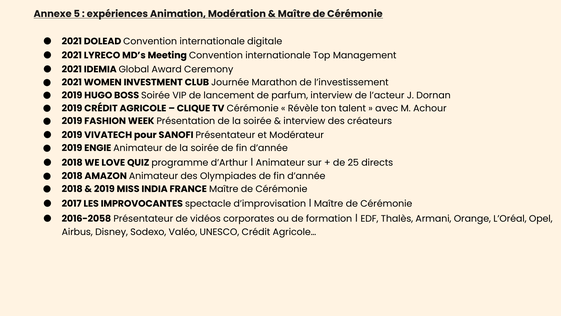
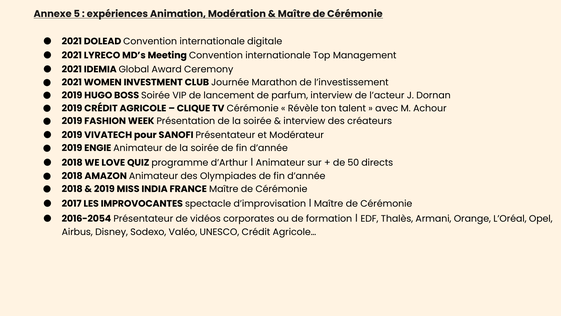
25: 25 -> 50 (353, 163)
2016-2058: 2016-2058 -> 2016-2054 (86, 219)
